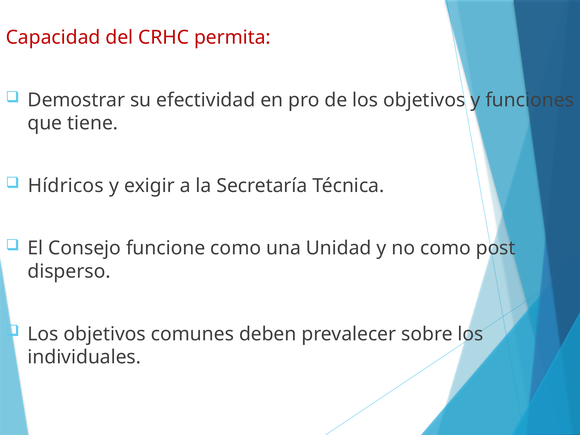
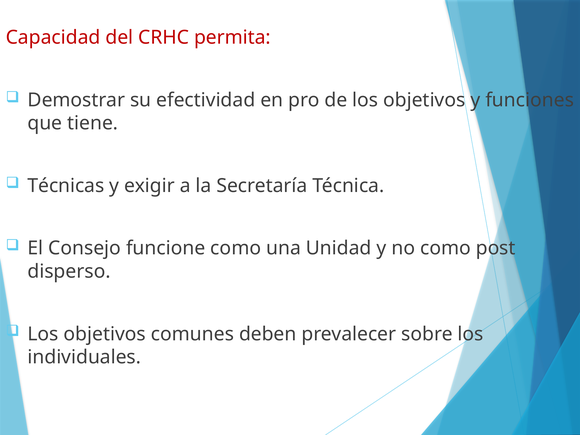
Hídricos: Hídricos -> Técnicas (66, 186)
